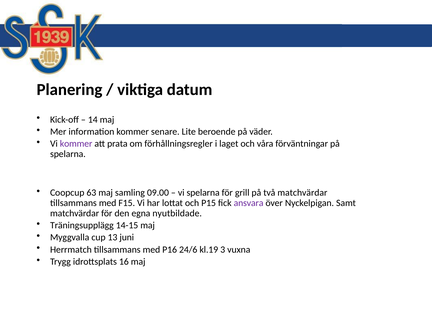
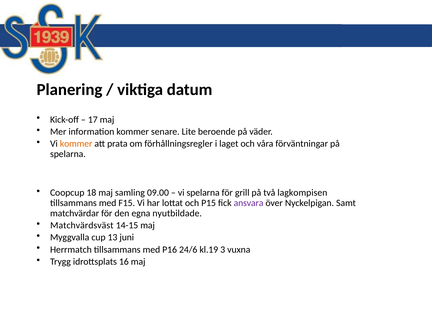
14: 14 -> 17 (93, 120)
kommer colour: purple -> orange (76, 144)
63: 63 -> 18 (91, 193)
två matchvärdar: matchvärdar -> lagkompisen (302, 193)
Träningsupplägg: Träningsupplägg -> Matchvärdsväst (82, 225)
